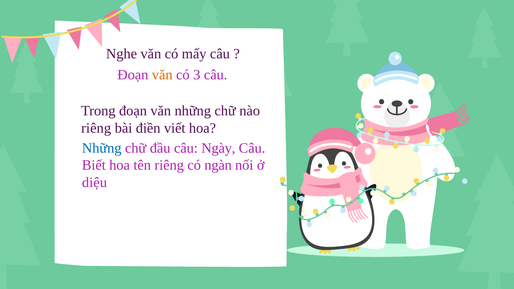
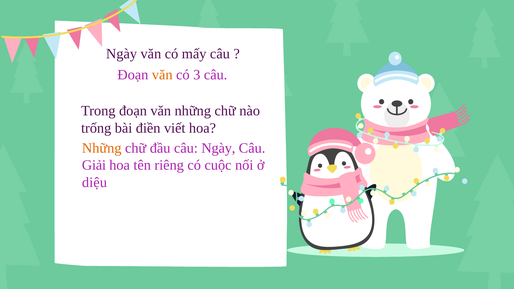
Nghe: Nghe -> Ngày (122, 54)
riêng: riêng -> trống (96, 128)
Những colour: blue -> orange (102, 148)
Biết: Biết -> Giải (94, 165)
ngàn: ngàn -> cuộc (218, 165)
